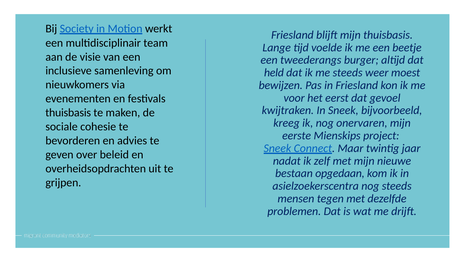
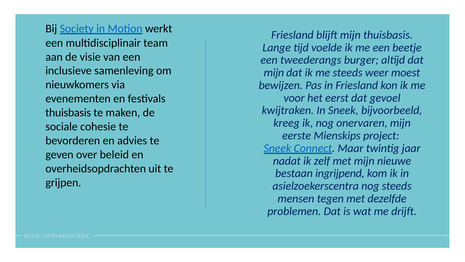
held: held -> mijn (274, 73)
opgedaan: opgedaan -> ingrijpend (340, 173)
